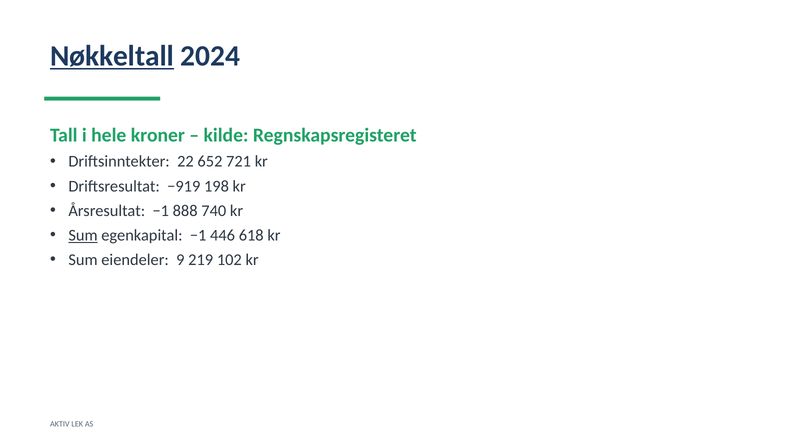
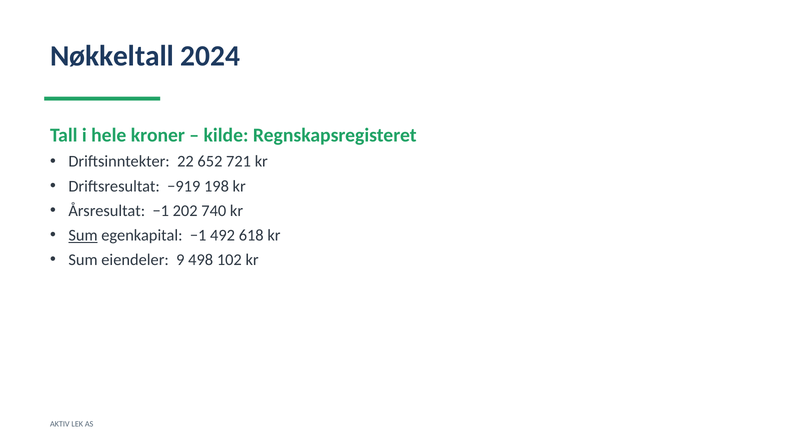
Nøkkeltall underline: present -> none (112, 56)
888: 888 -> 202 (185, 211)
446: 446 -> 492 (223, 235)
219: 219 -> 498 (201, 260)
